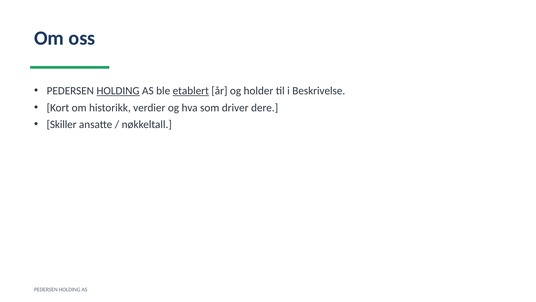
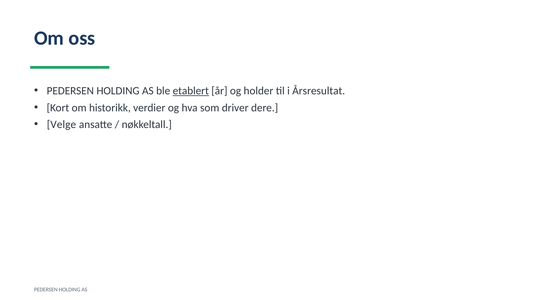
HOLDING underline: present -> none (118, 91)
Beskrivelse: Beskrivelse -> Årsresultat (319, 91)
Skiller: Skiller -> Velge (61, 124)
